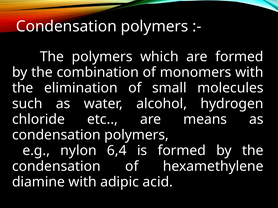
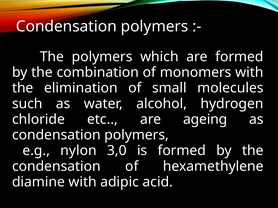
means: means -> ageing (205, 120)
6,4: 6,4 -> 3,0 (117, 151)
